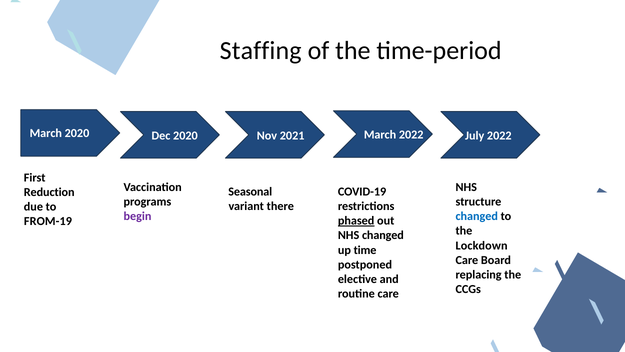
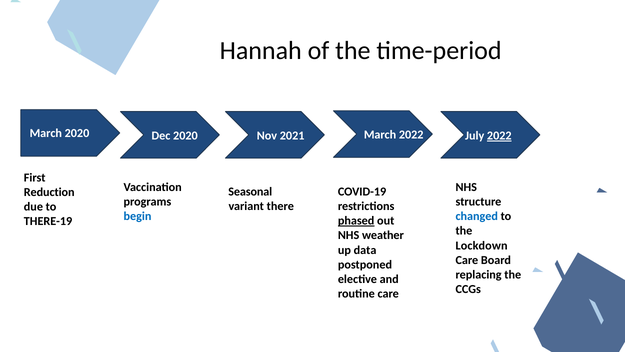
Staffing: Staffing -> Hannah (261, 51)
2022 underline: none -> present (499, 136)
begin colour: purple -> blue (137, 216)
FROM-19: FROM-19 -> THERE-19 (48, 221)
NHS changed: changed -> weather (383, 235)
time: time -> data (365, 250)
